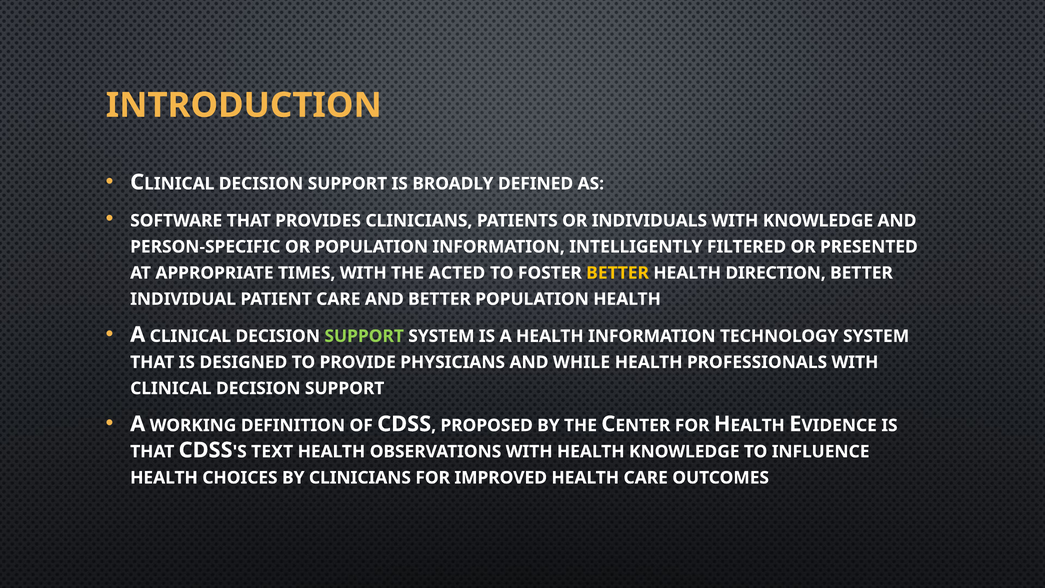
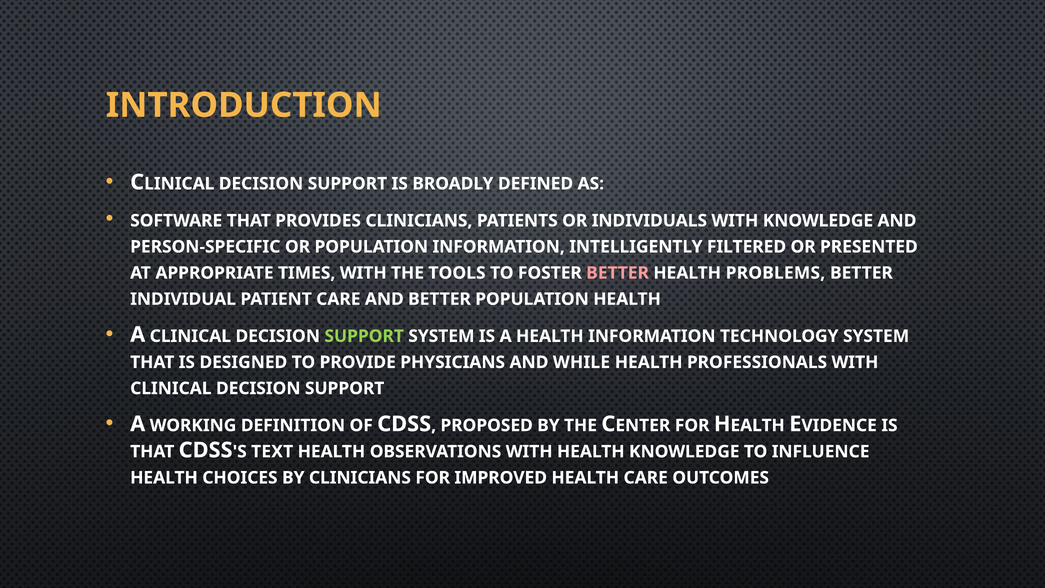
ACTED: ACTED -> TOOLS (457, 273)
BETTER colour: yellow -> pink (618, 273)
DIRECTION: DIRECTION -> PROBLEMS (775, 273)
